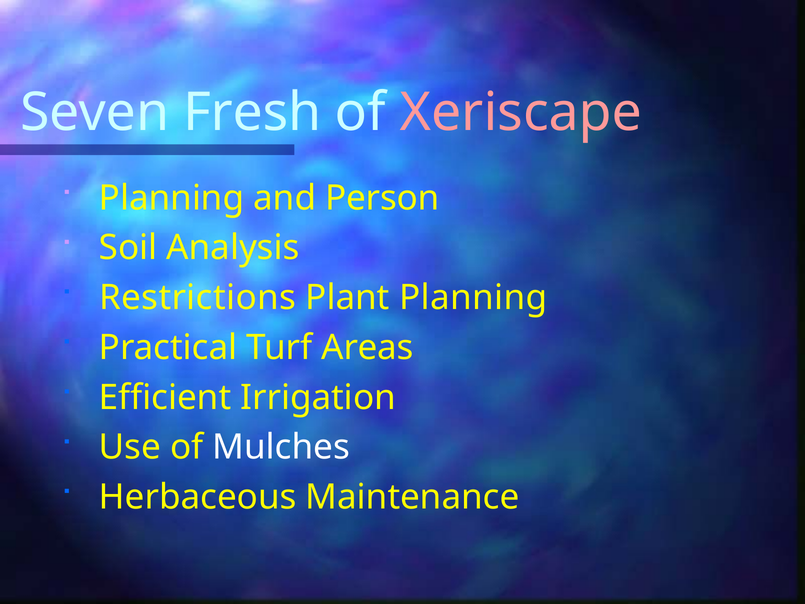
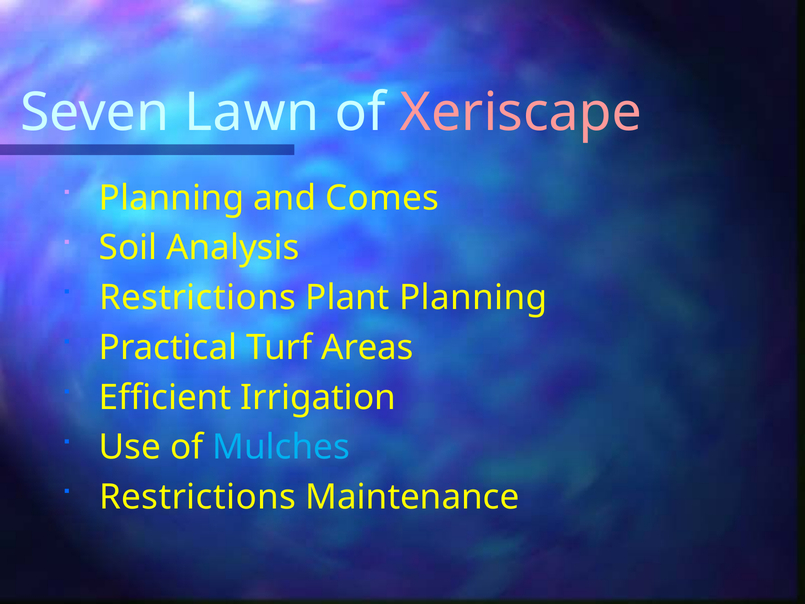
Fresh: Fresh -> Lawn (252, 112)
Person: Person -> Comes (382, 198)
Mulches colour: white -> light blue (281, 447)
Herbaceous: Herbaceous -> Restrictions (198, 497)
